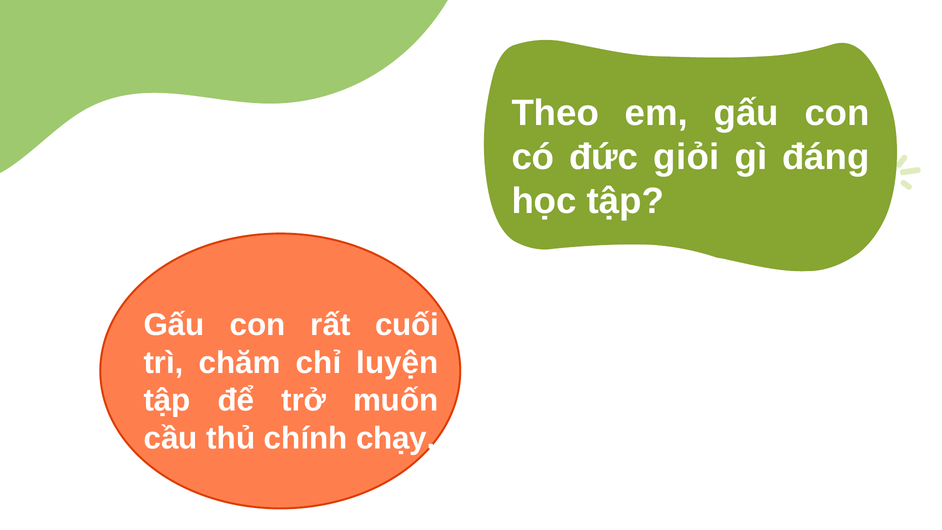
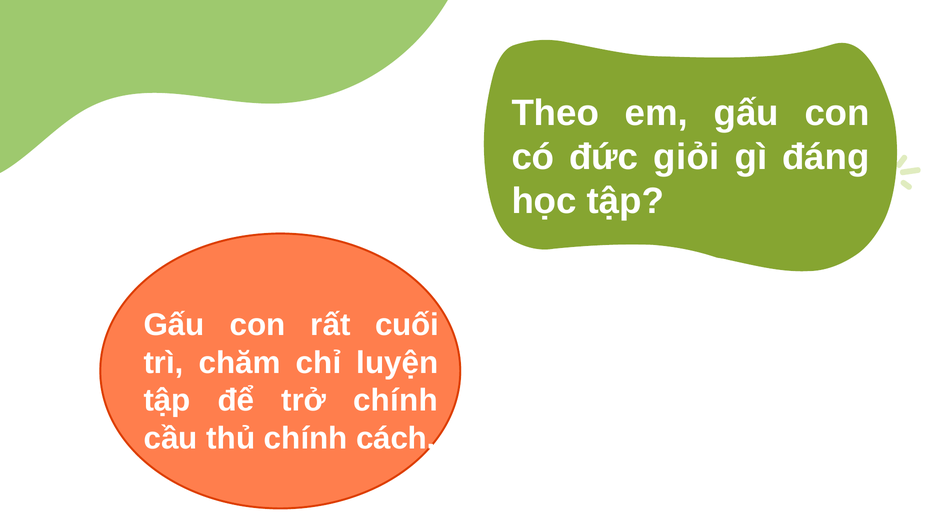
trở muốn: muốn -> chính (396, 400)
chạy: chạy -> cách (396, 438)
